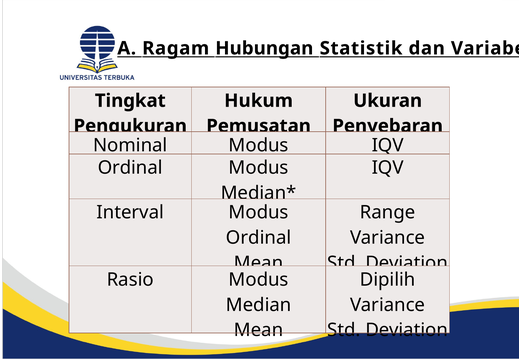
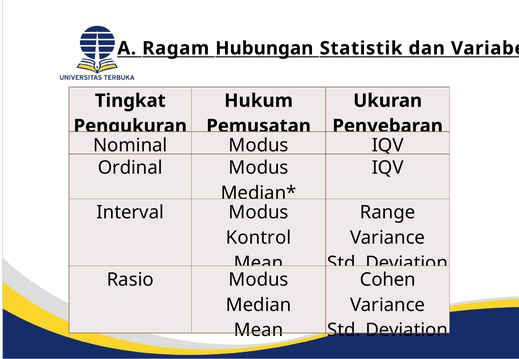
Ordinal: Ordinal -> Kontrol (259, 238)
Dipilih: Dipilih -> Cohen (388, 280)
